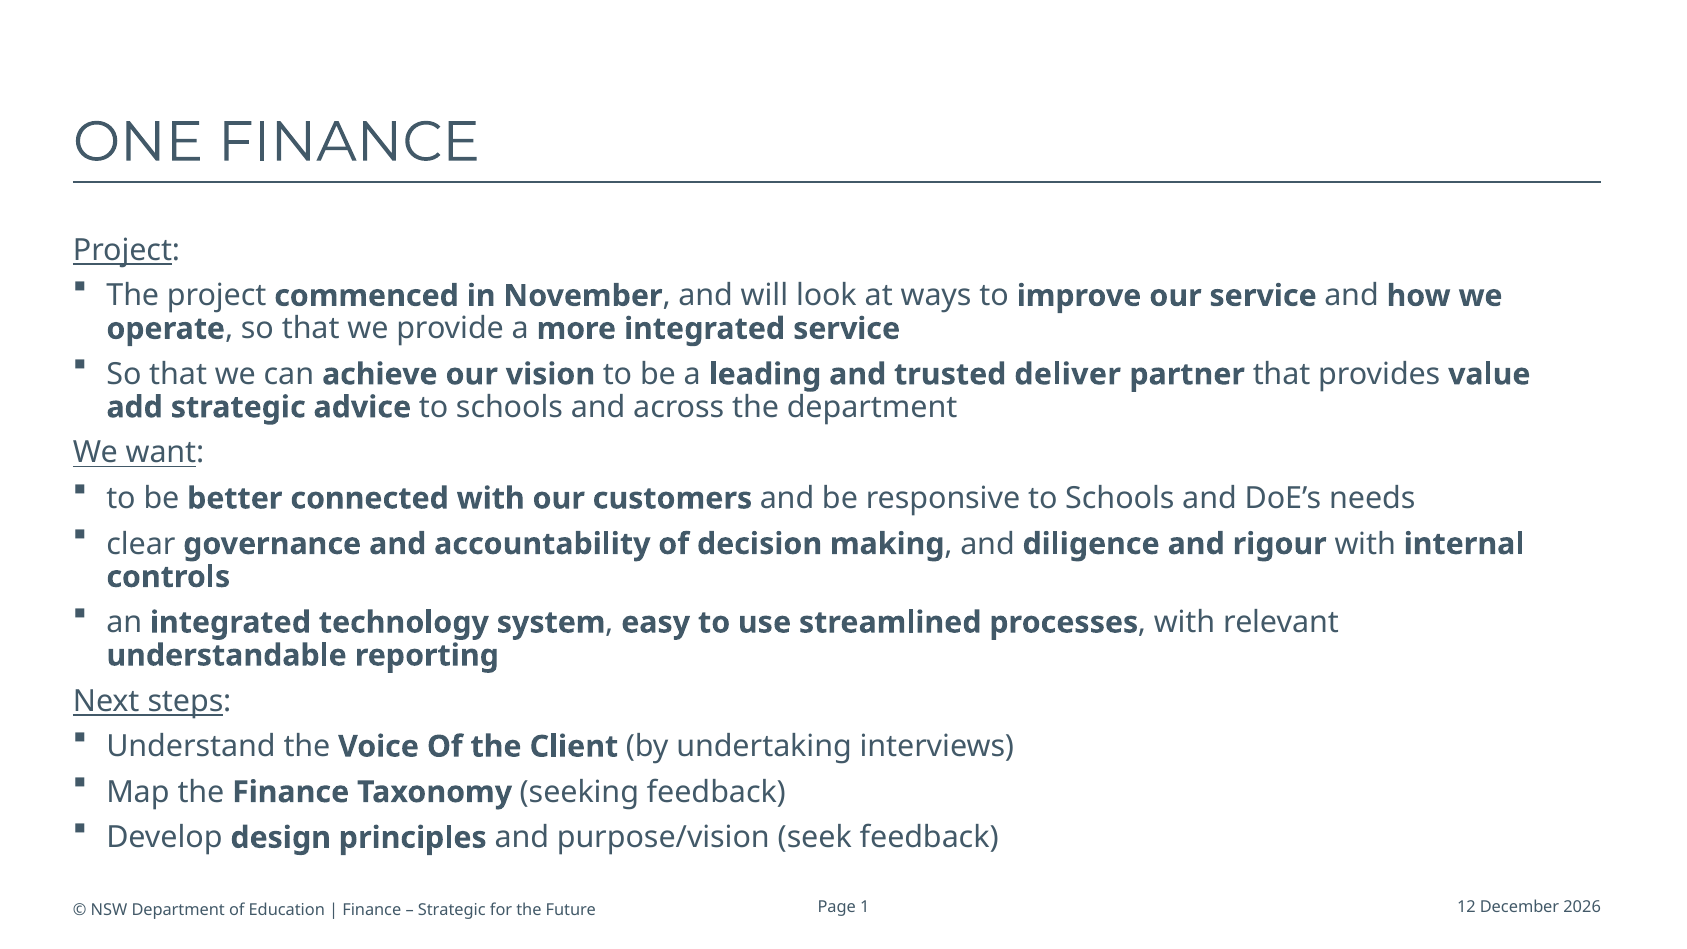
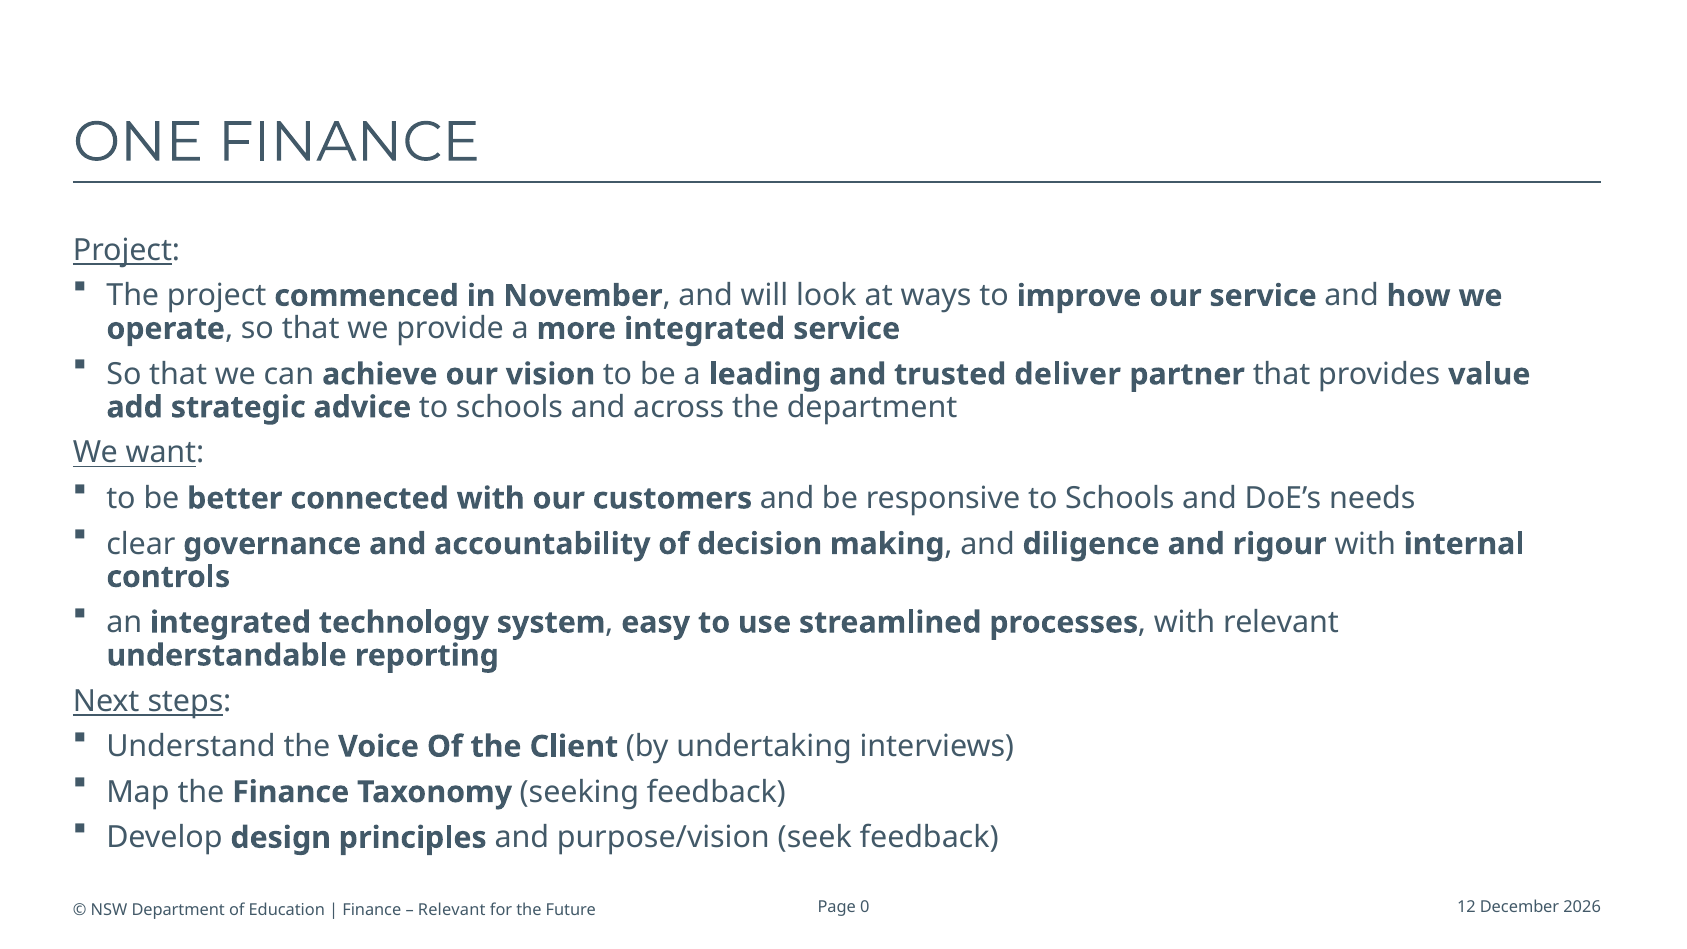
Strategic: Strategic -> Relevant (452, 910)
1: 1 -> 0 (865, 907)
